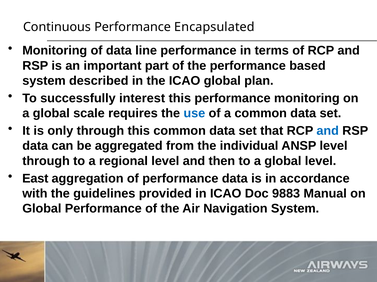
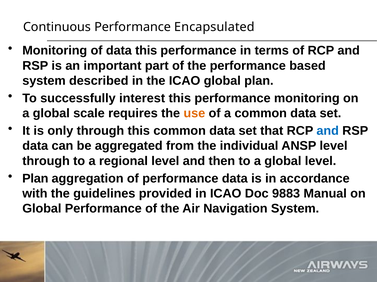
data line: line -> this (146, 51)
use colour: blue -> orange (194, 114)
East: East -> Plan (35, 179)
